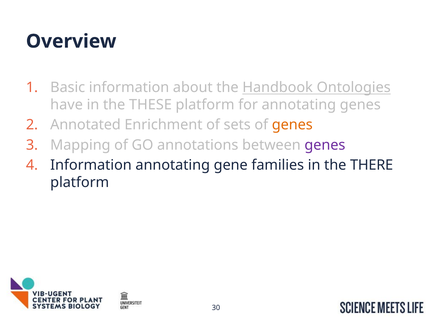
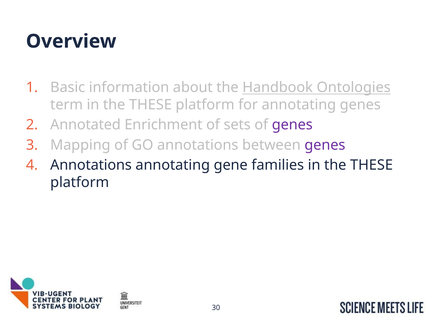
have: have -> term (67, 105)
genes colour: orange -> purple (292, 125)
Information: Information -> Annotations (91, 165)
families in the THERE: THERE -> THESE (372, 165)
